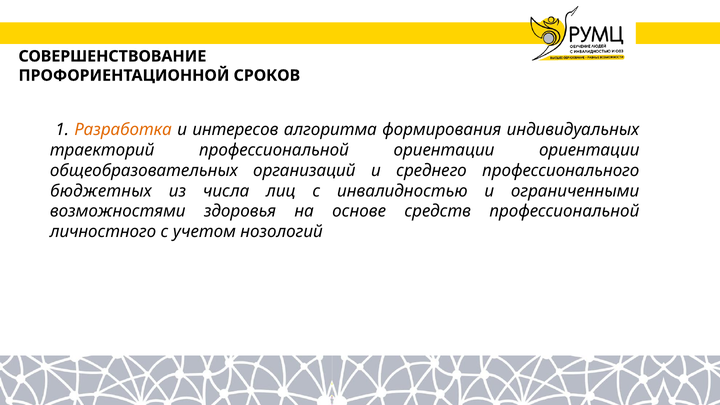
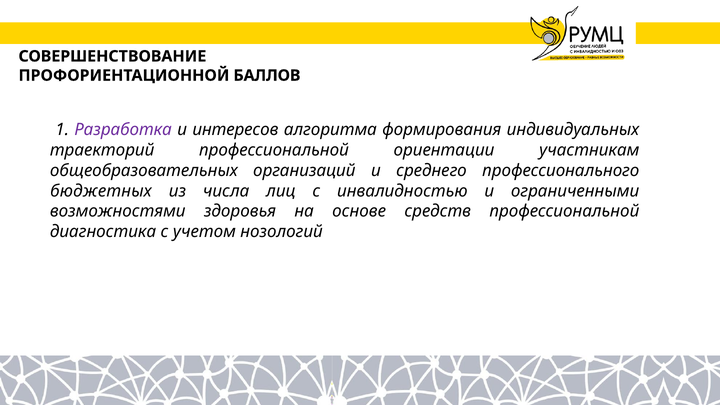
СРОКОВ: СРОКОВ -> БАЛЛОВ (267, 76)
Разработка colour: orange -> purple (123, 130)
ориентации ориентации: ориентации -> участникам (589, 150)
личностного: личностного -> диагностика (103, 232)
